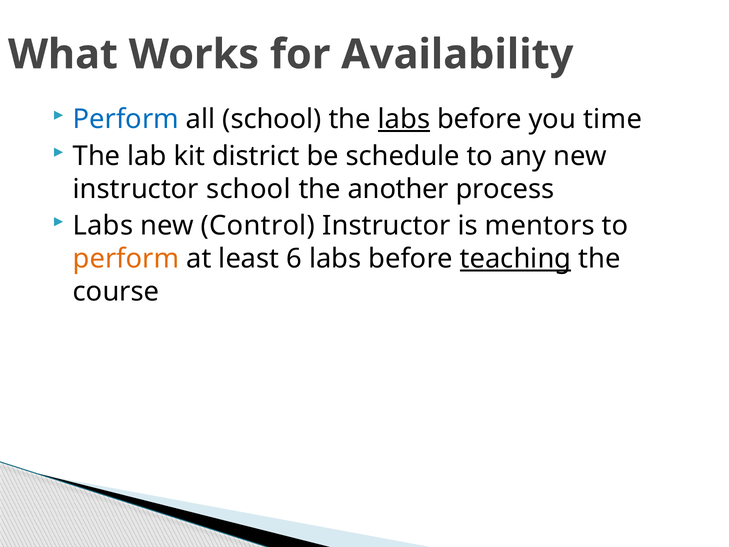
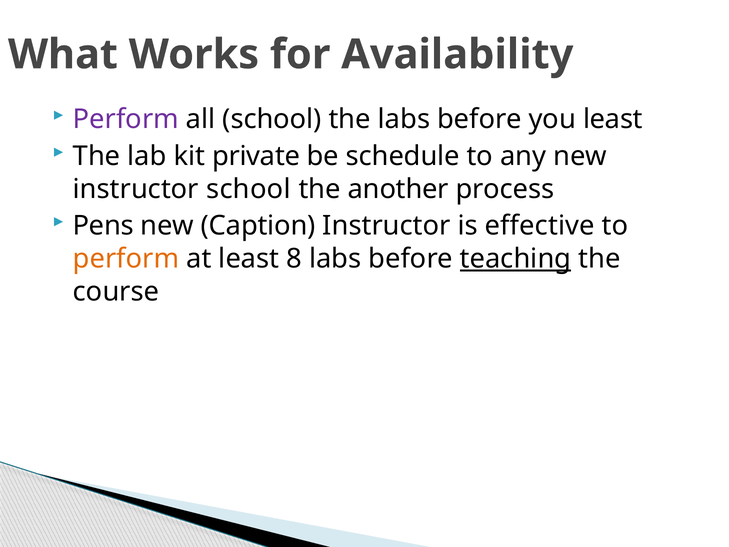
Perform colour: blue -> purple (126, 119)
labs underline: present -> none (404, 119)
you time: time -> least (613, 119)
district: district -> private (256, 156)
Labs: Labs -> Pens (103, 226)
Control: Control -> Caption (258, 226)
mentors: mentors -> effective (540, 226)
6: 6 -> 8 (294, 259)
